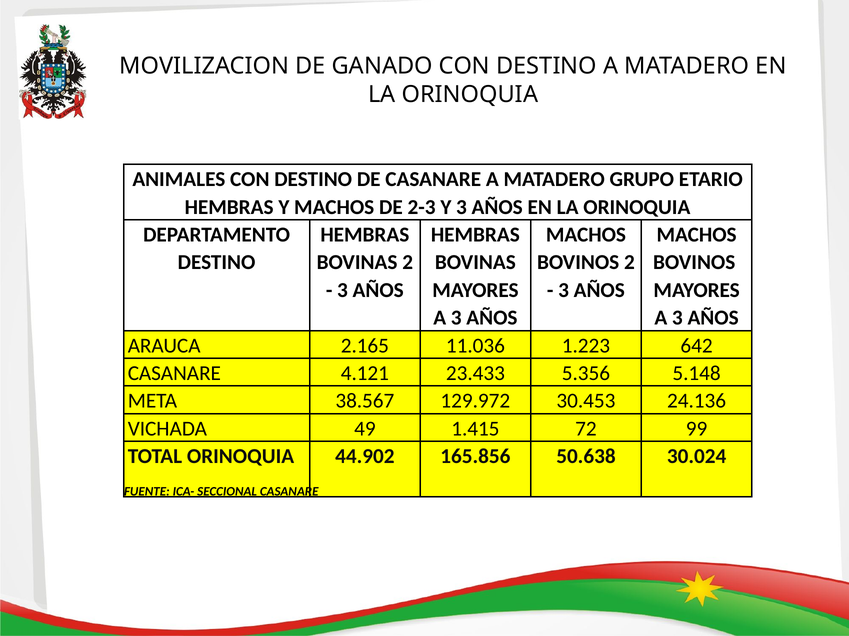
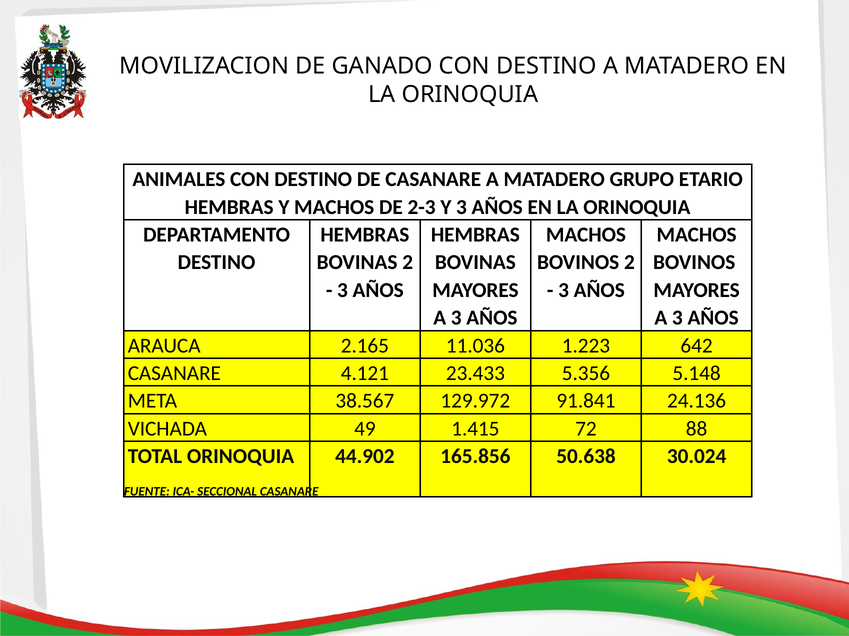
30.453: 30.453 -> 91.841 (586, 401)
99: 99 -> 88 (697, 429)
